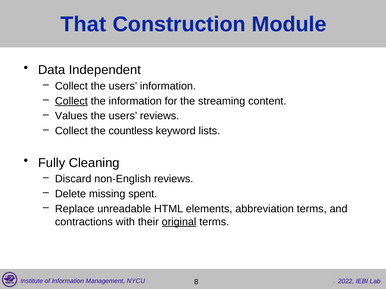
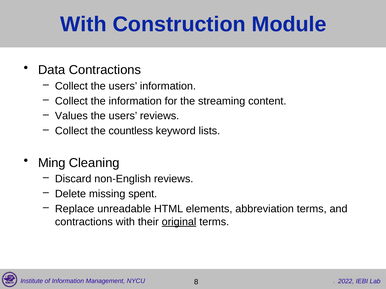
That: That -> With (83, 24)
Data Independent: Independent -> Contractions (105, 70)
Collect underline: present -> none (71, 101)
Fully: Fully -> Ming (52, 163)
